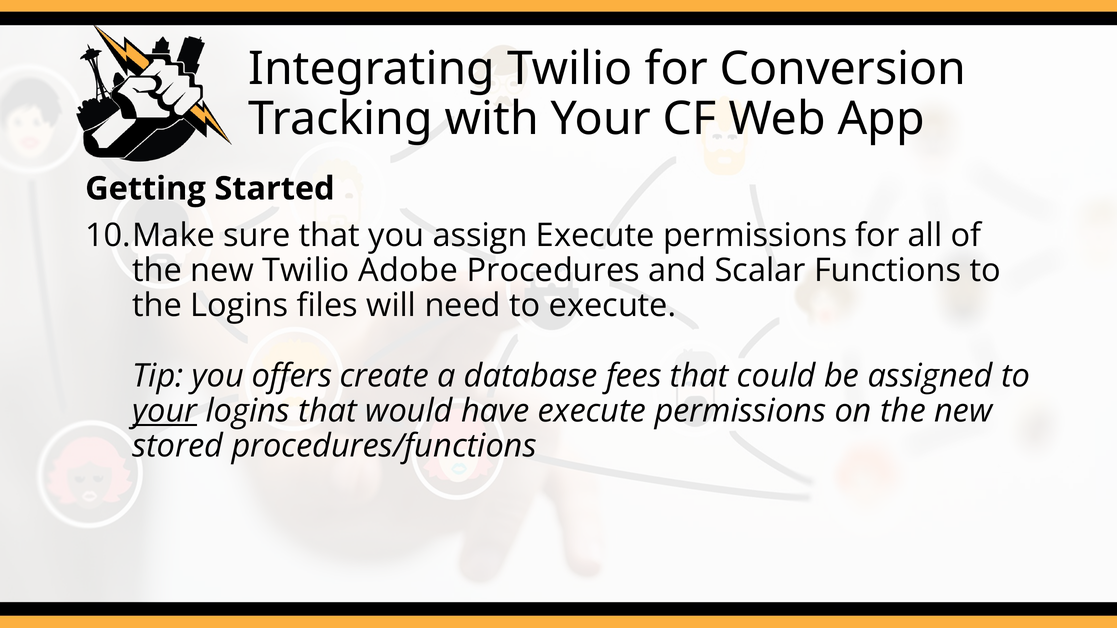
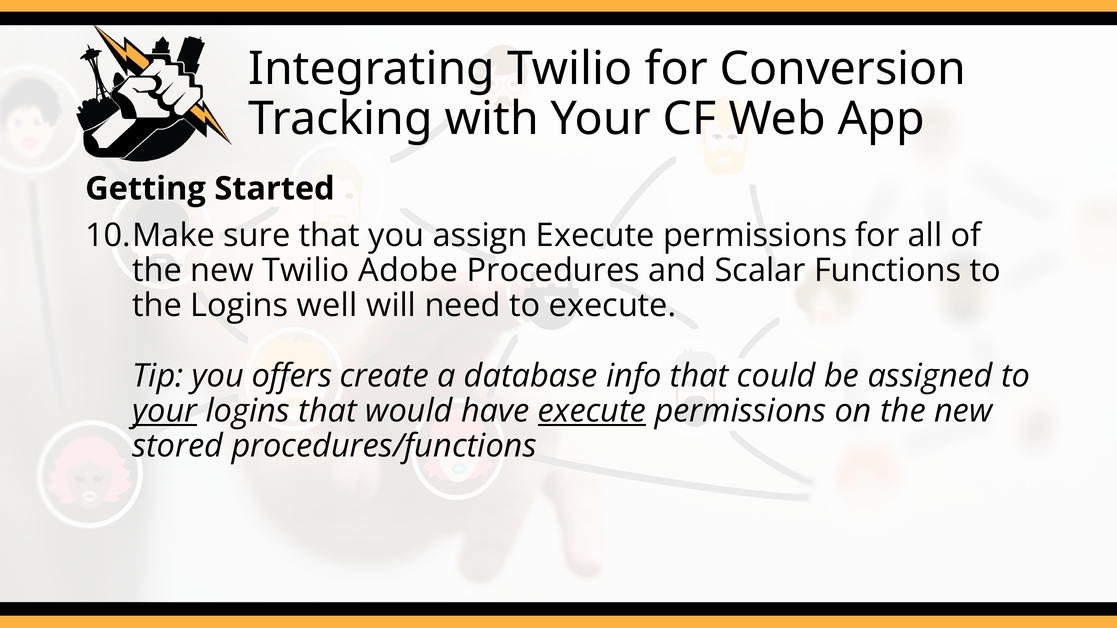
files: files -> well (327, 306)
fees: fees -> info (634, 376)
execute underline: none -> present (592, 411)
